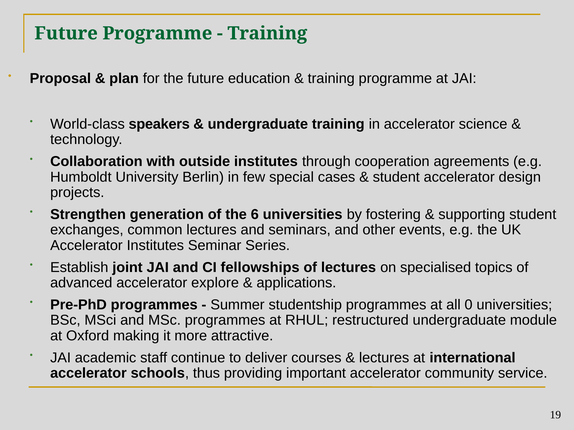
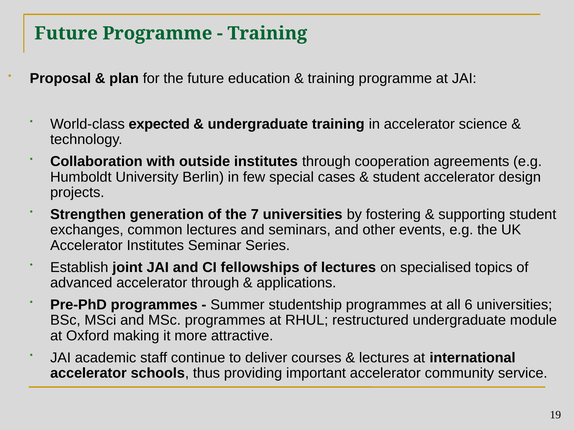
speakers: speakers -> expected (159, 124)
6: 6 -> 7 (255, 215)
accelerator explore: explore -> through (215, 283)
0: 0 -> 6 (469, 305)
